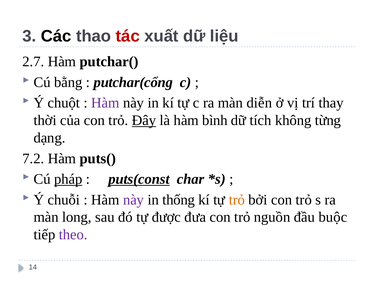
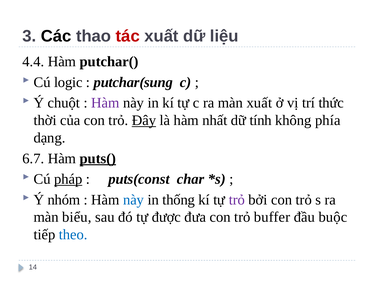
2.7: 2.7 -> 4.4 (33, 61)
bằng: bằng -> logic (68, 82)
putchar(cổng: putchar(cổng -> putchar(sung (133, 82)
màn diễn: diễn -> xuất (259, 103)
thay: thay -> thức (331, 103)
bình: bình -> nhất (215, 120)
tích: tích -> tính (261, 120)
từng: từng -> phía (328, 120)
7.2: 7.2 -> 6.7 (33, 158)
puts( underline: none -> present (98, 158)
puts(const underline: present -> none (139, 179)
chuỗi: chuỗi -> nhóm (64, 199)
này colour: purple -> blue (134, 199)
trỏ colour: orange -> purple (237, 199)
long: long -> biểu (77, 217)
nguồn: nguồn -> buffer (272, 217)
theo colour: purple -> blue (73, 234)
